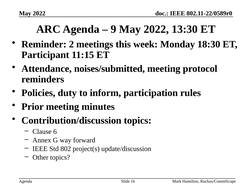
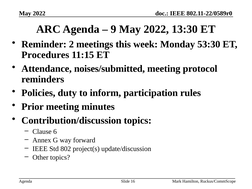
18:30: 18:30 -> 53:30 (209, 44)
Participant: Participant -> Procedures (45, 55)
